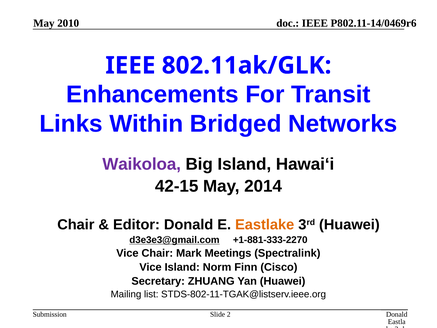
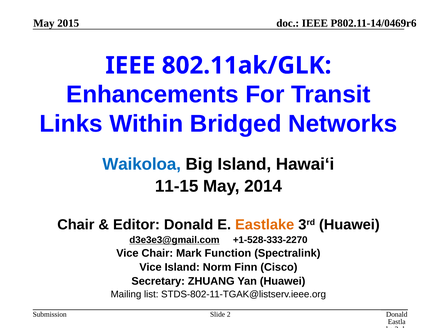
2010: 2010 -> 2015 (68, 23)
Waikoloa colour: purple -> blue (142, 164)
42-15: 42-15 -> 11-15 (177, 186)
+1-881-333-2270: +1-881-333-2270 -> +1-528-333-2270 (270, 240)
Meetings: Meetings -> Function (228, 253)
